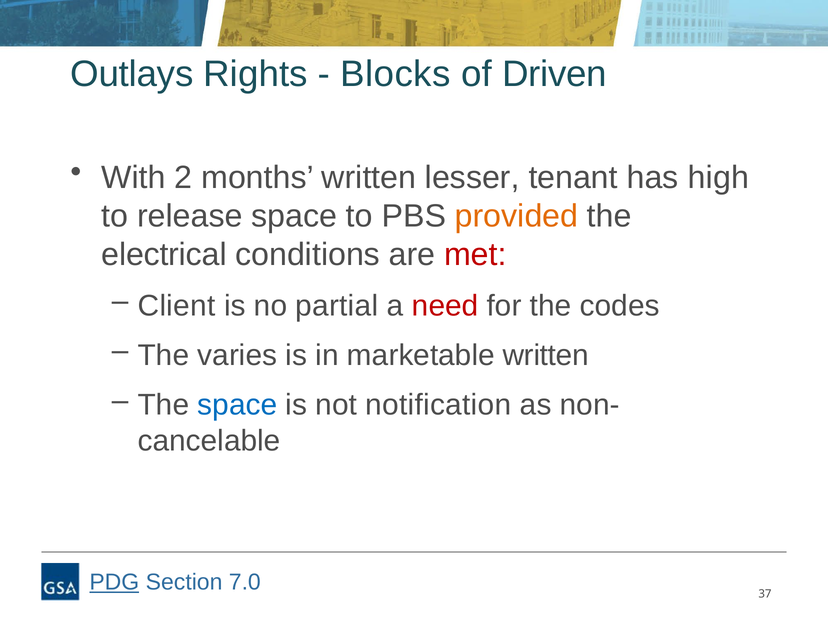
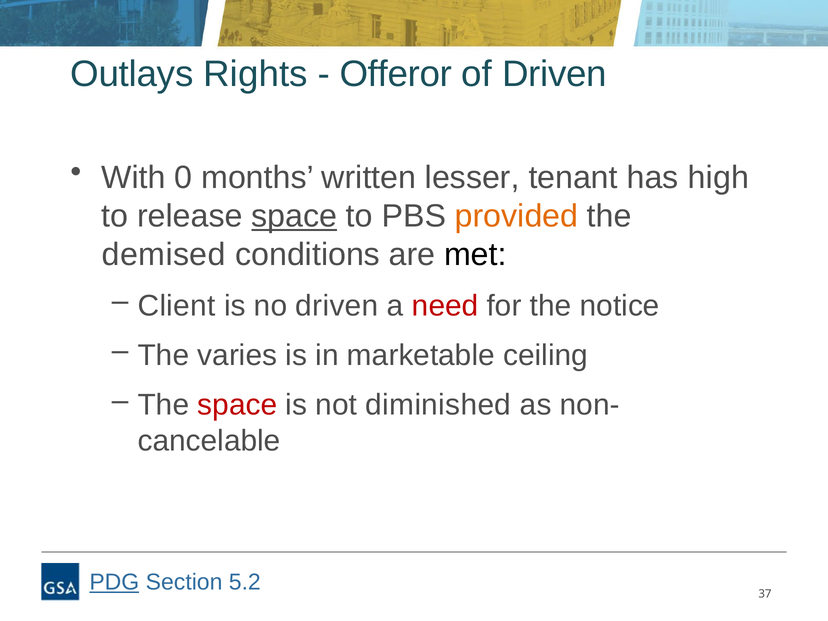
Blocks: Blocks -> Offeror (396, 74)
2: 2 -> 0 (183, 178)
space underline: none -> present (294, 216)
electrical: electrical -> demised (164, 255)
met colour: red -> black (475, 255)
no partial: partial -> driven (337, 306)
codes: codes -> notice (620, 306)
marketable written: written -> ceiling (546, 355)
space colour: blue -> red (237, 405)
notification: notification -> diminished (438, 405)
7.0: 7.0 -> 5.2 (245, 582)
